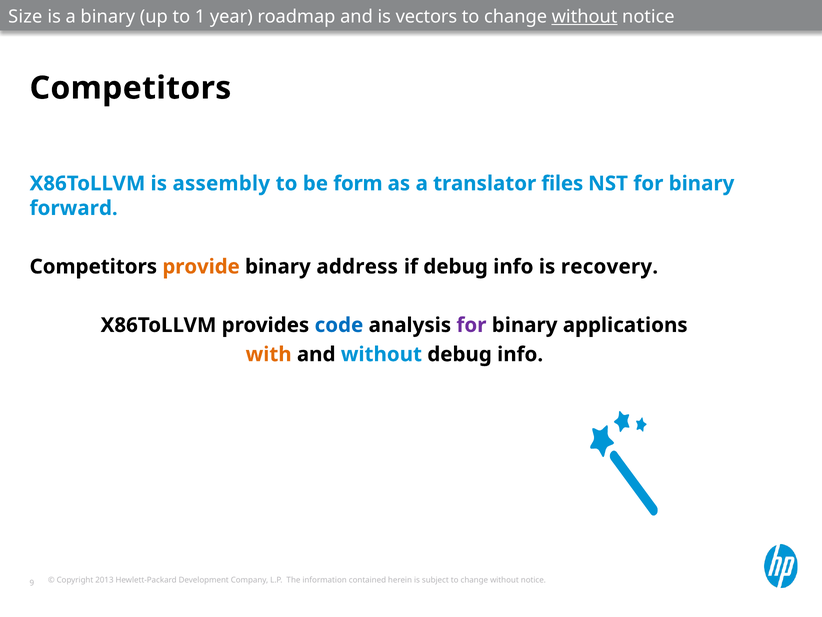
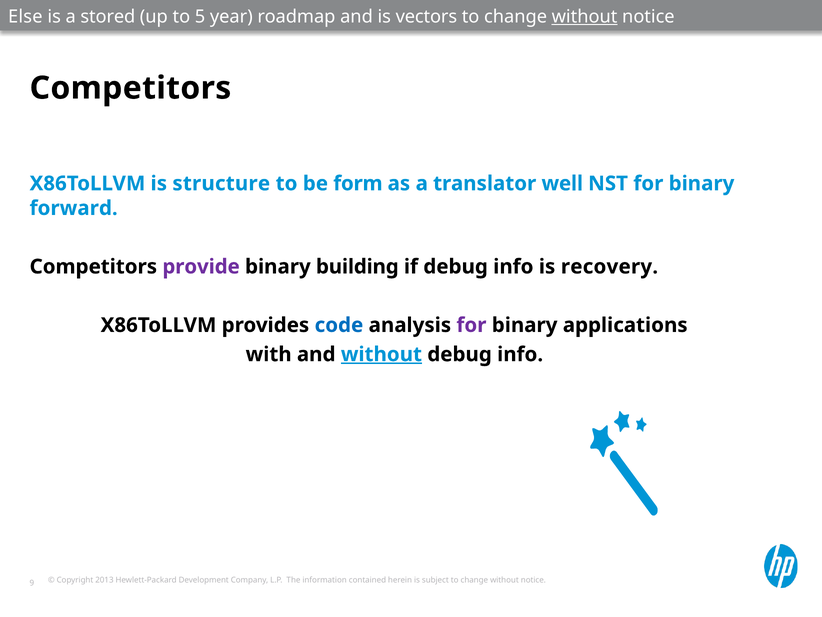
Size: Size -> Else (25, 17)
a binary: binary -> stored (108, 17)
1: 1 -> 5 (200, 17)
assembly: assembly -> structure (221, 183)
files: files -> well (562, 183)
provide colour: orange -> purple (201, 266)
address: address -> building (357, 266)
with colour: orange -> black (269, 354)
without underline: none -> present (381, 354)
